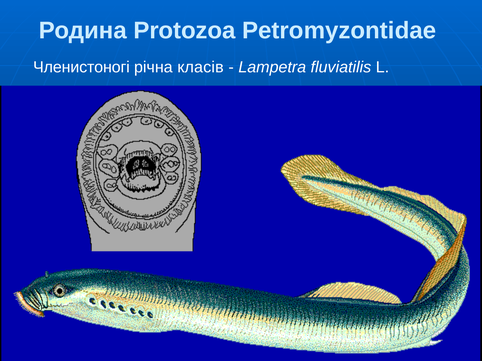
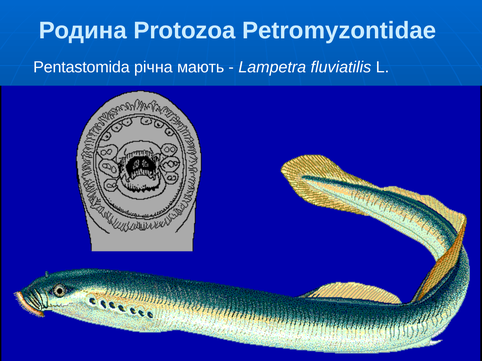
Членистоногі: Членистоногі -> Pentastomida (81, 67)
класів: класів -> мають (201, 67)
